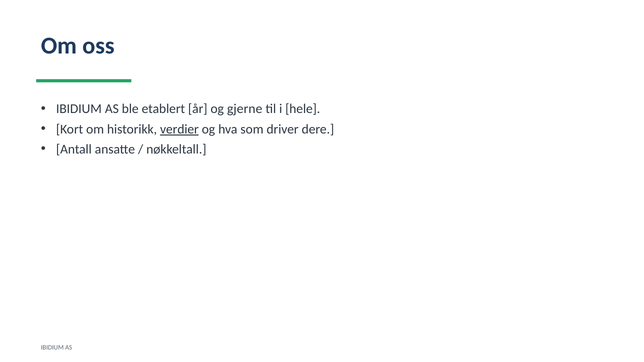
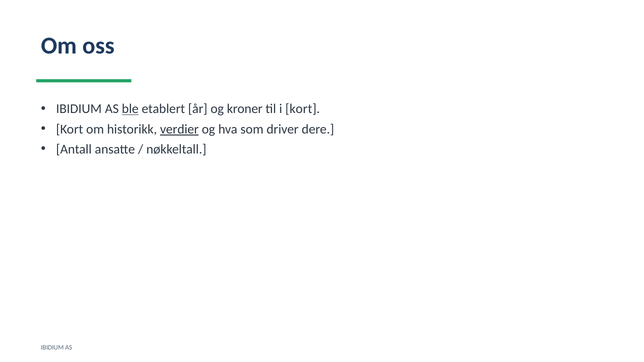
ble underline: none -> present (130, 109)
gjerne: gjerne -> kroner (245, 109)
i hele: hele -> kort (303, 109)
